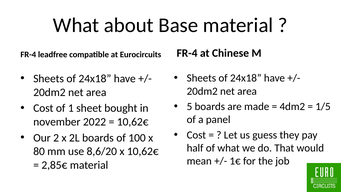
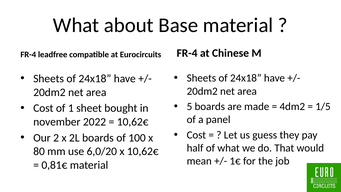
8,6/20: 8,6/20 -> 6,0/20 (102, 151)
2,85€: 2,85€ -> 0,81€ (54, 165)
